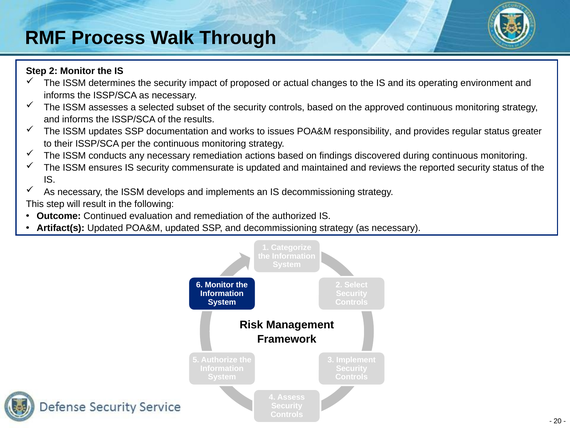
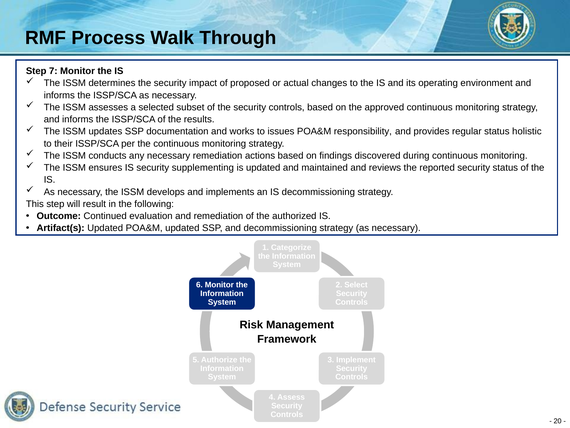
Step 2: 2 -> 7 (53, 71)
greater: greater -> holistic (527, 131)
commensurate: commensurate -> supplementing (203, 168)
